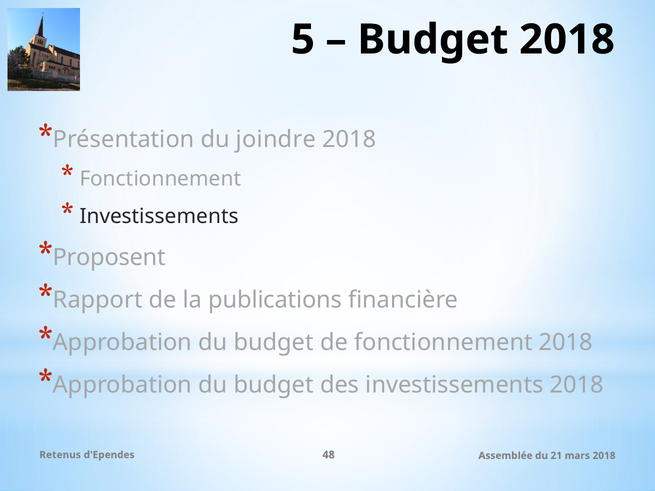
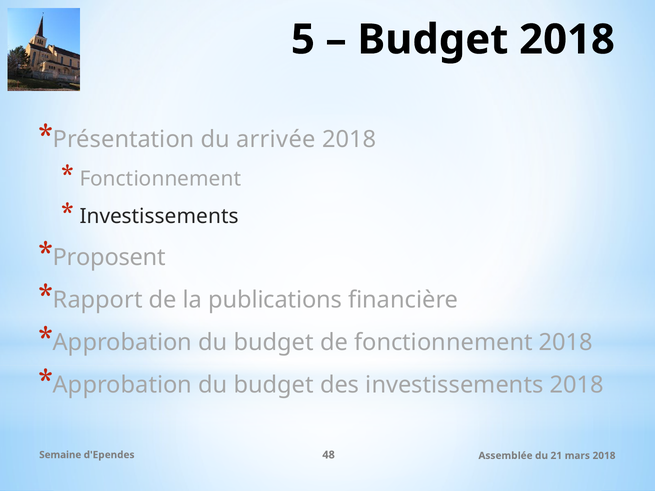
joindre: joindre -> arrivée (276, 140)
Retenus: Retenus -> Semaine (60, 455)
